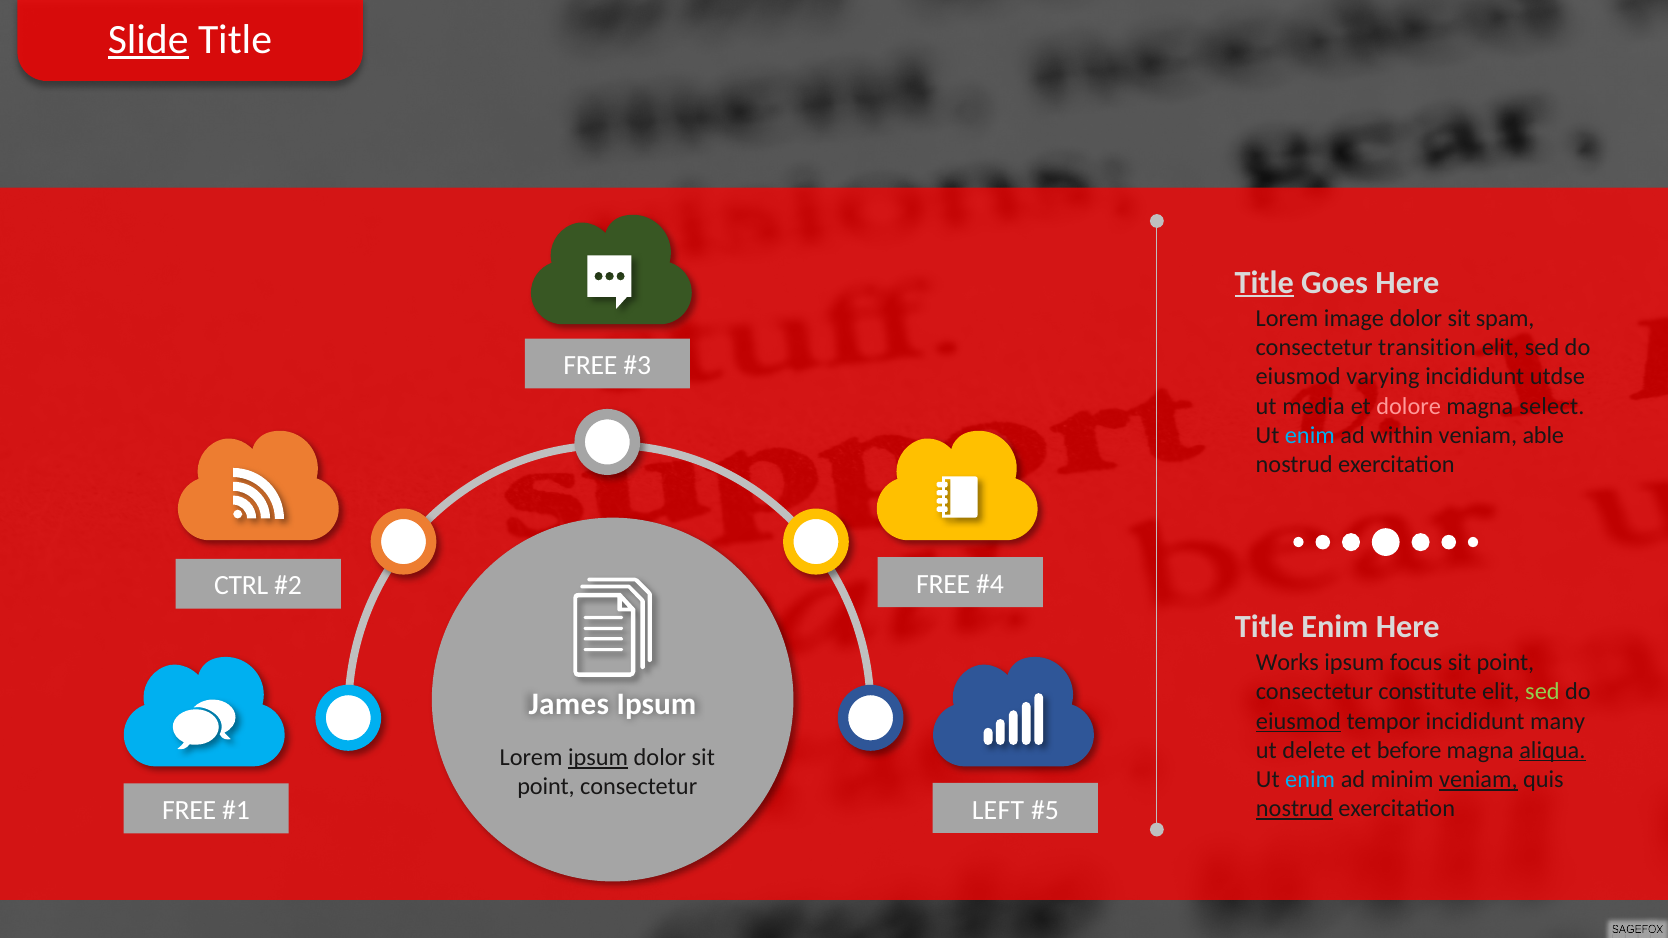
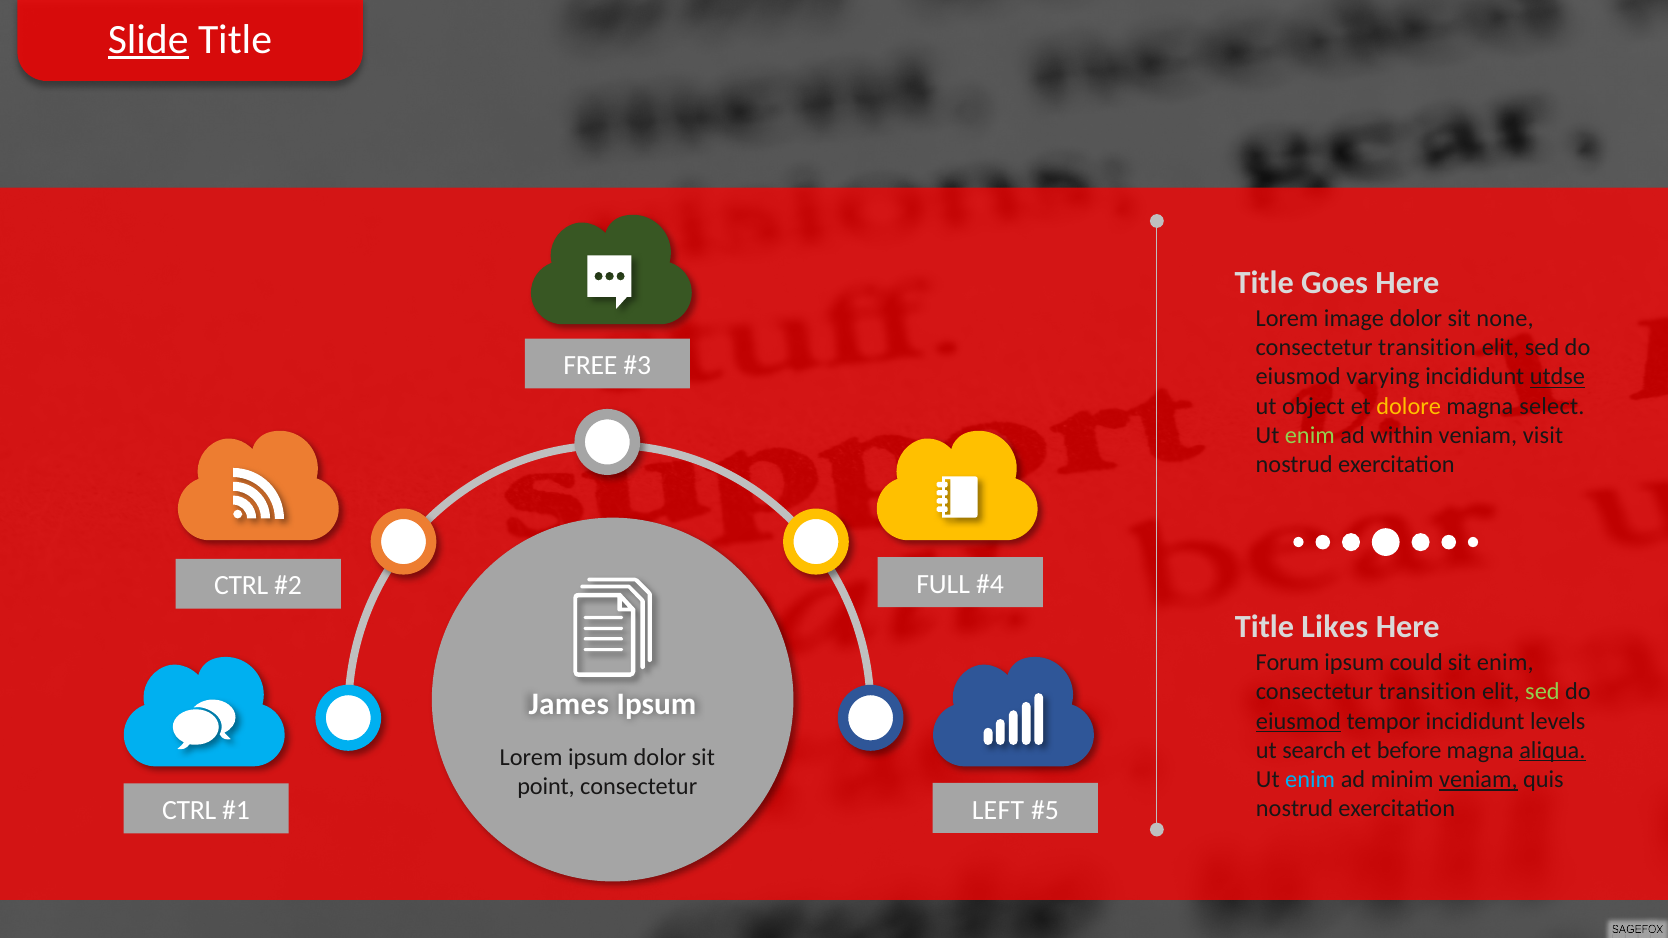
Title underline: present -> none (1264, 283)
spam: spam -> none (1505, 319)
utdse underline: none -> present (1557, 377)
media: media -> object (1314, 406)
dolore colour: pink -> yellow (1409, 406)
enim colour: light blue -> light green (1310, 435)
able: able -> visit (1543, 435)
FREE: FREE -> FULL (943, 584)
Title Enim: Enim -> Likes (1335, 627)
Works: Works -> Forum (1287, 663)
focus: focus -> could (1416, 663)
point: point -> enim (1505, 663)
constitute: constitute -> transition (1427, 692)
many: many -> levels (1558, 721)
delete: delete -> search (1314, 750)
ipsum underline: present -> none (598, 758)
nostrud underline: present -> none (1295, 809)
FREE: FREE -> CTRL (189, 811)
